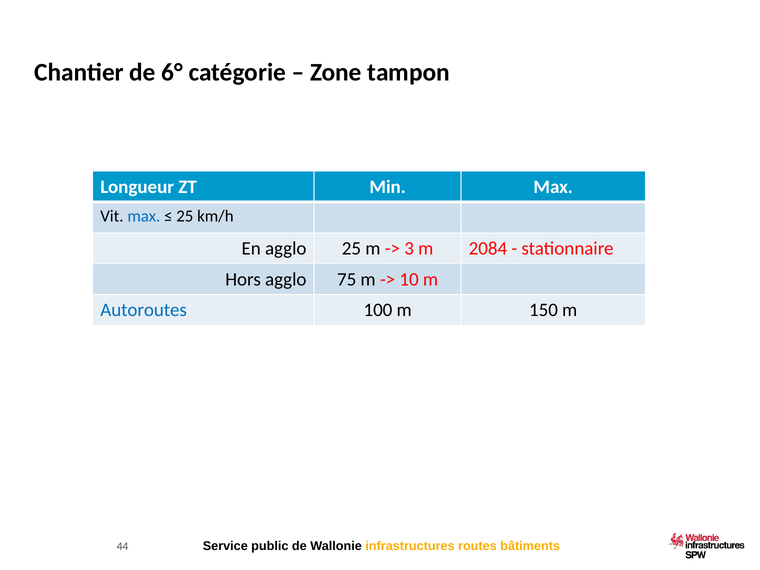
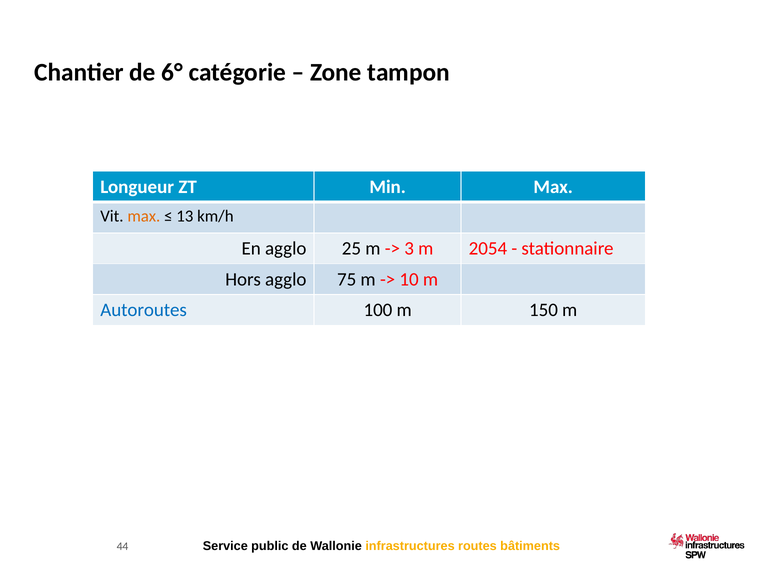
max colour: blue -> orange (144, 216)
25: 25 -> 13 (185, 216)
2084: 2084 -> 2054 (488, 249)
